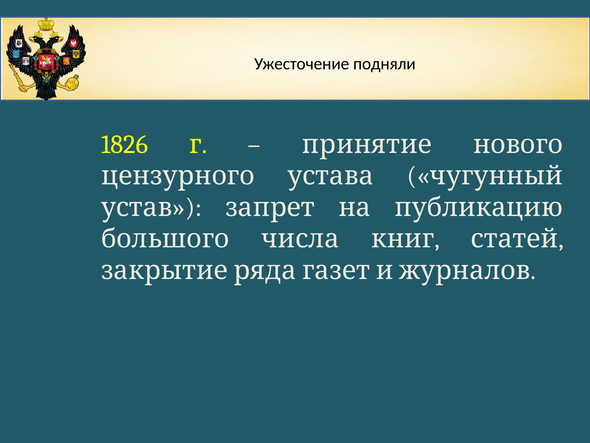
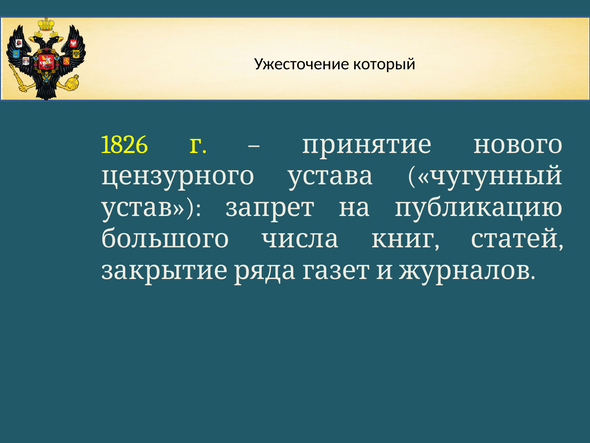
подняли: подняли -> который (384, 64)
